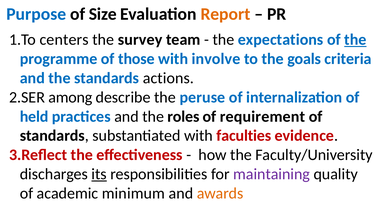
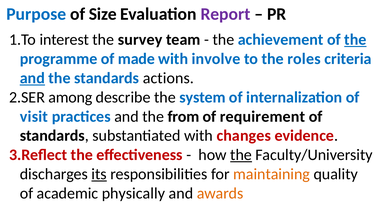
Report colour: orange -> purple (225, 14)
centers: centers -> interest (64, 40)
expectations: expectations -> achievement (281, 40)
those: those -> made (136, 59)
goals: goals -> roles (304, 59)
and underline: none -> present (32, 78)
peruse: peruse -> system (203, 97)
held: held -> visit (34, 116)
roles: roles -> from (183, 116)
faculties: faculties -> changes (244, 136)
the underline: none -> present (241, 155)
maintaining colour: purple -> orange (272, 174)
minimum: minimum -> physically (133, 193)
